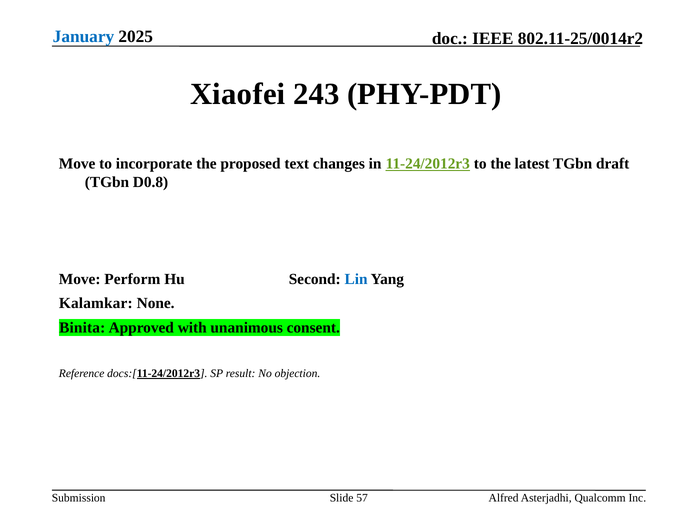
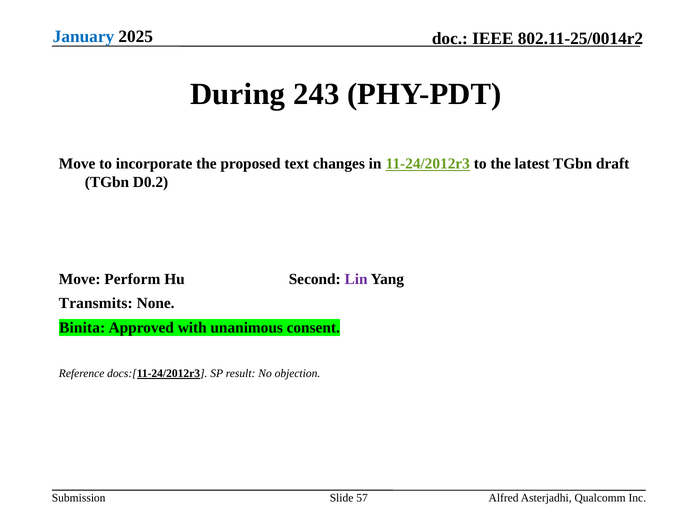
Xiaofei: Xiaofei -> During (238, 94)
D0.8: D0.8 -> D0.2 (151, 182)
Lin colour: blue -> purple (356, 279)
Kalamkar: Kalamkar -> Transmits (96, 303)
